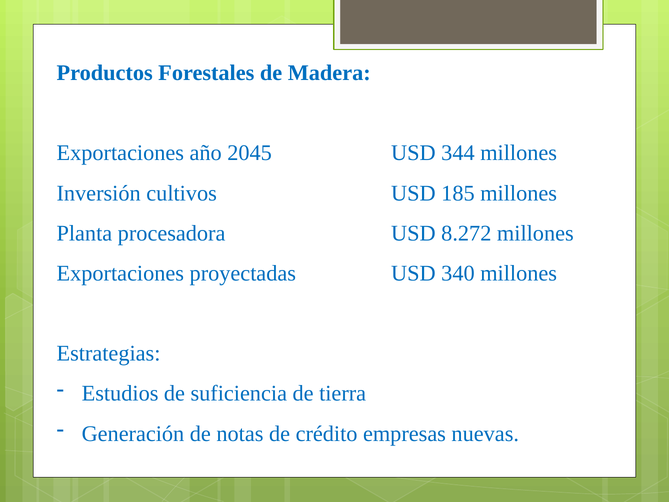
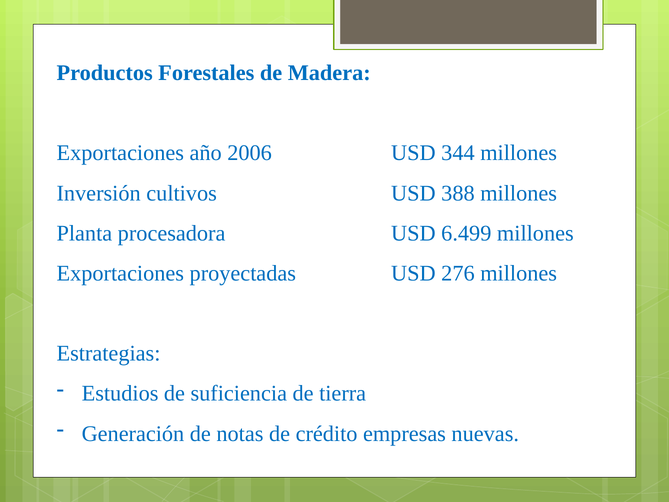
2045: 2045 -> 2006 (250, 153)
185: 185 -> 388 (458, 193)
8.272: 8.272 -> 6.499 (466, 233)
340: 340 -> 276 (458, 273)
